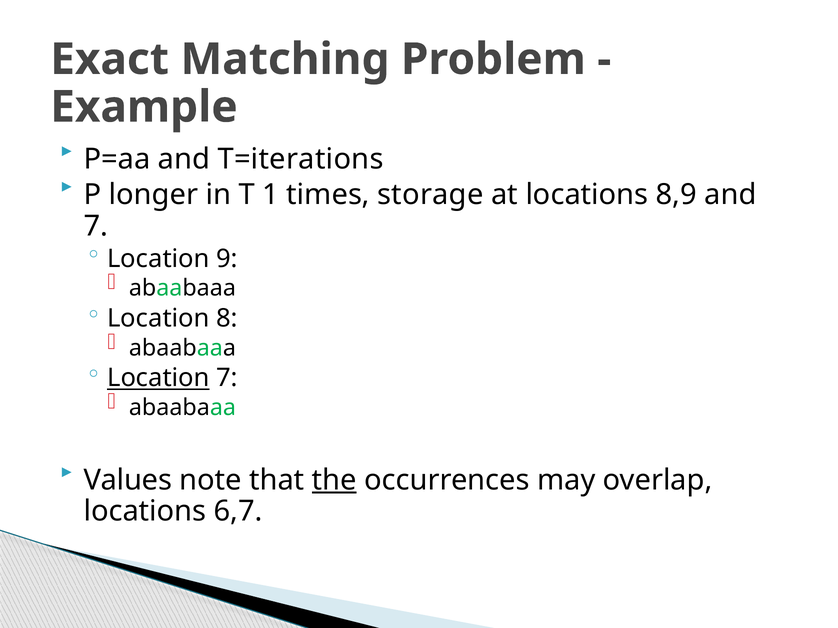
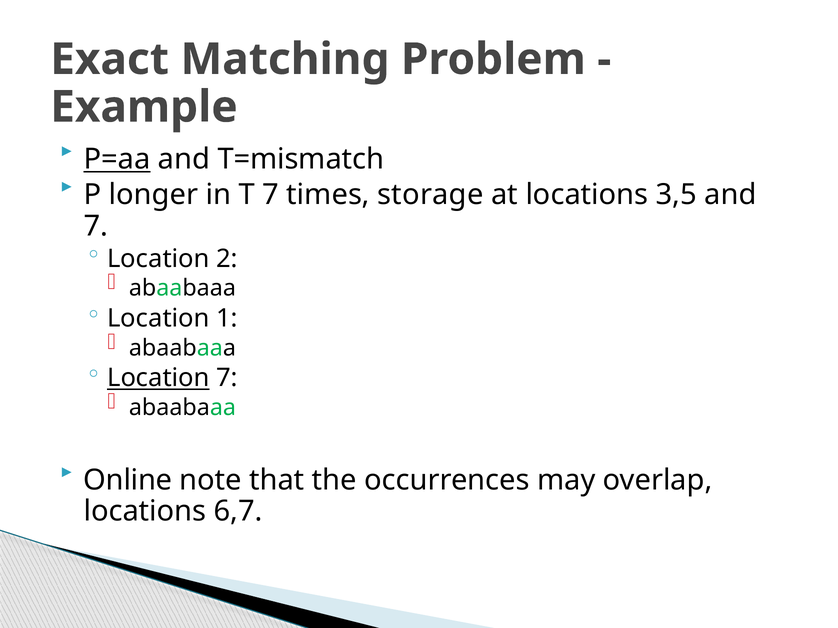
P=aa underline: none -> present (117, 159)
T=iterations: T=iterations -> T=mismatch (301, 159)
T 1: 1 -> 7 (271, 195)
8,9: 8,9 -> 3,5 (676, 195)
9: 9 -> 2 (227, 259)
8: 8 -> 1 (227, 319)
Values: Values -> Online (128, 480)
the underline: present -> none (334, 480)
